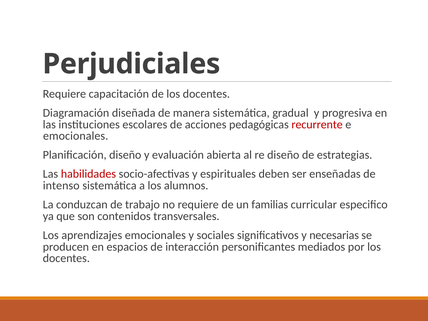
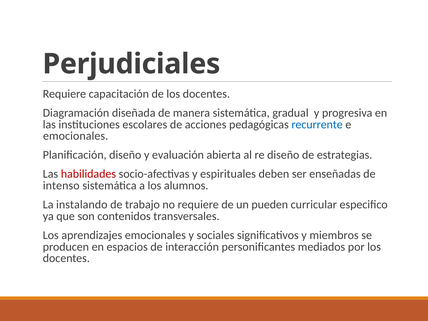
recurrente colour: red -> blue (317, 124)
conduzcan: conduzcan -> instalando (82, 205)
familias: familias -> pueden (270, 205)
necesarias: necesarias -> miembros (334, 235)
